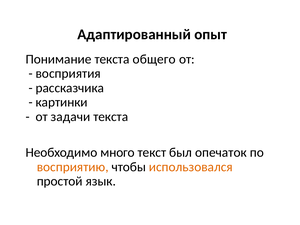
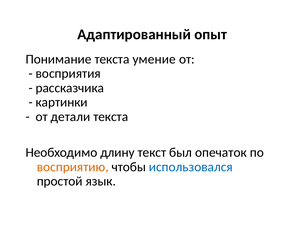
общего: общего -> умение (154, 59)
задачи: задачи -> детали (71, 117)
много: много -> длину (118, 152)
использовался colour: orange -> blue (191, 167)
